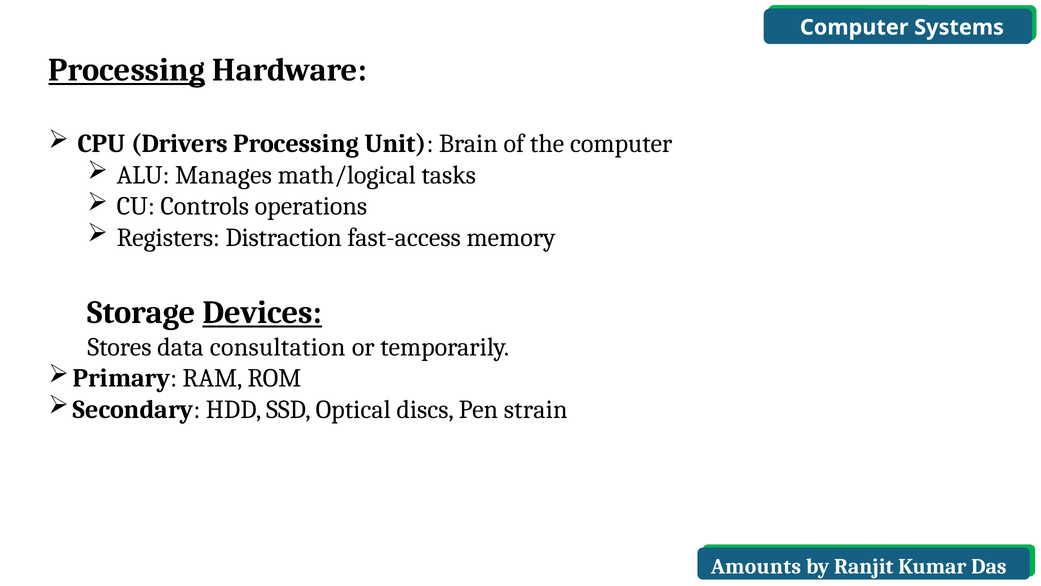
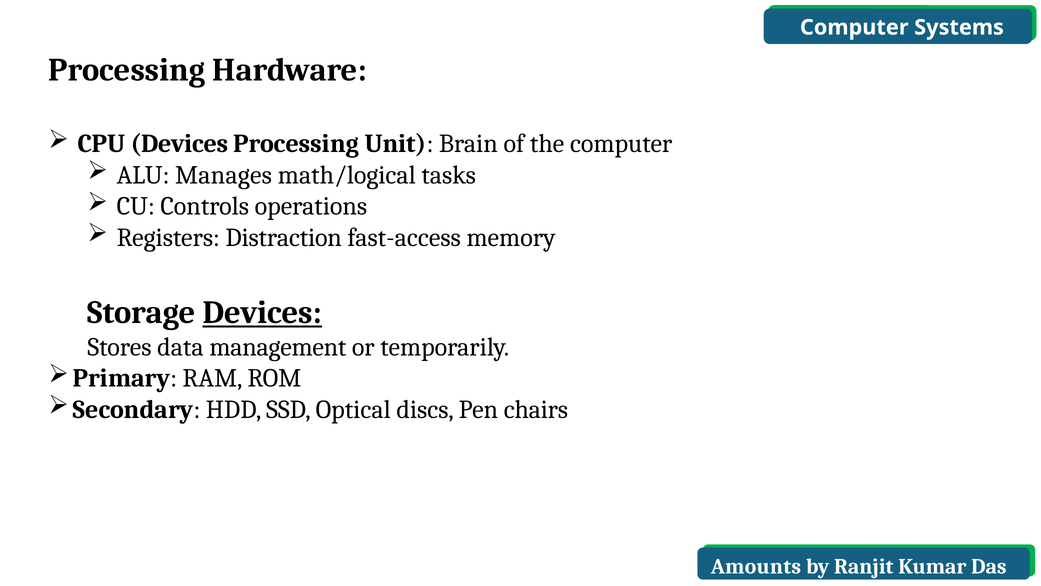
Processing underline: present -> none (127, 70)
CPU Drivers: Drivers -> Devices (180, 144)
consultation: consultation -> management (278, 347)
strain: strain -> chairs (536, 409)
